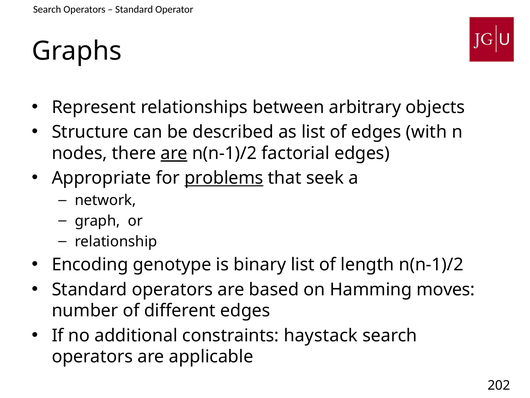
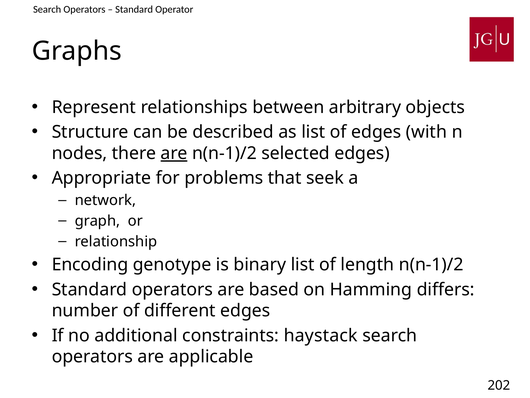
factorial: factorial -> selected (296, 153)
problems underline: present -> none (224, 178)
moves: moves -> differs (446, 289)
